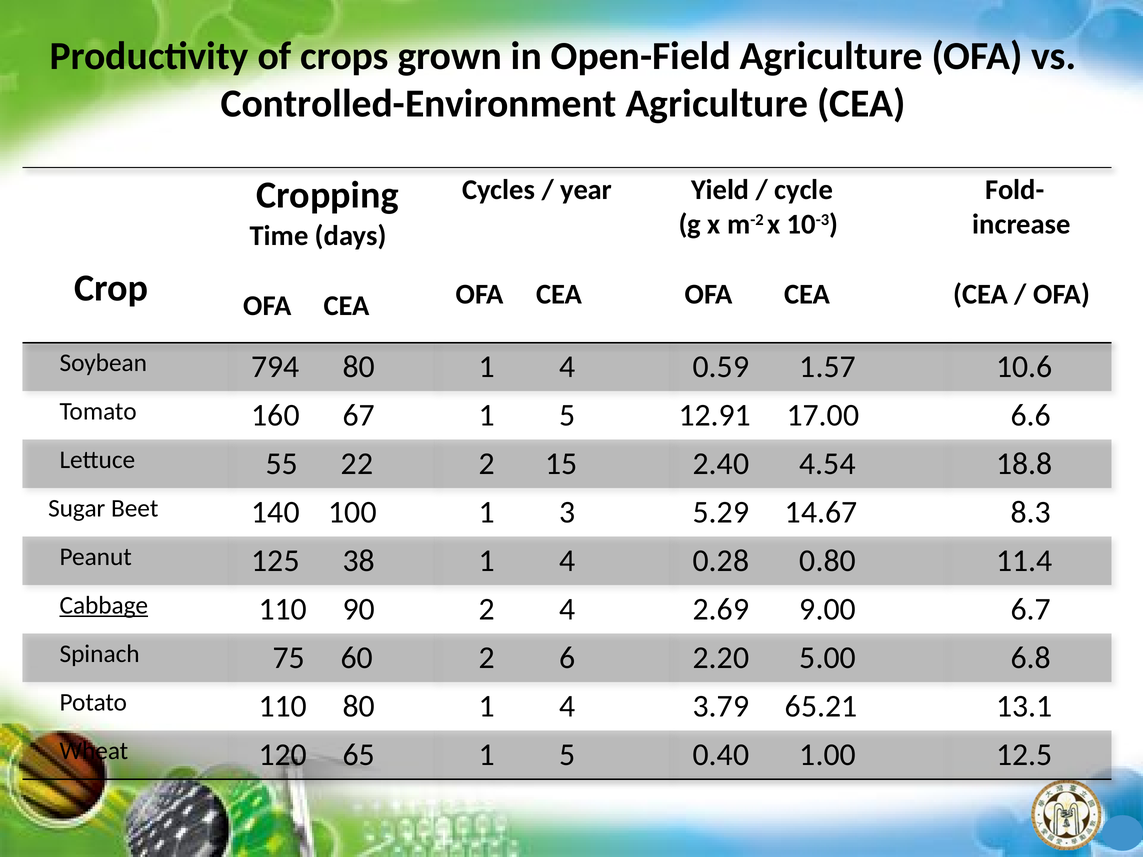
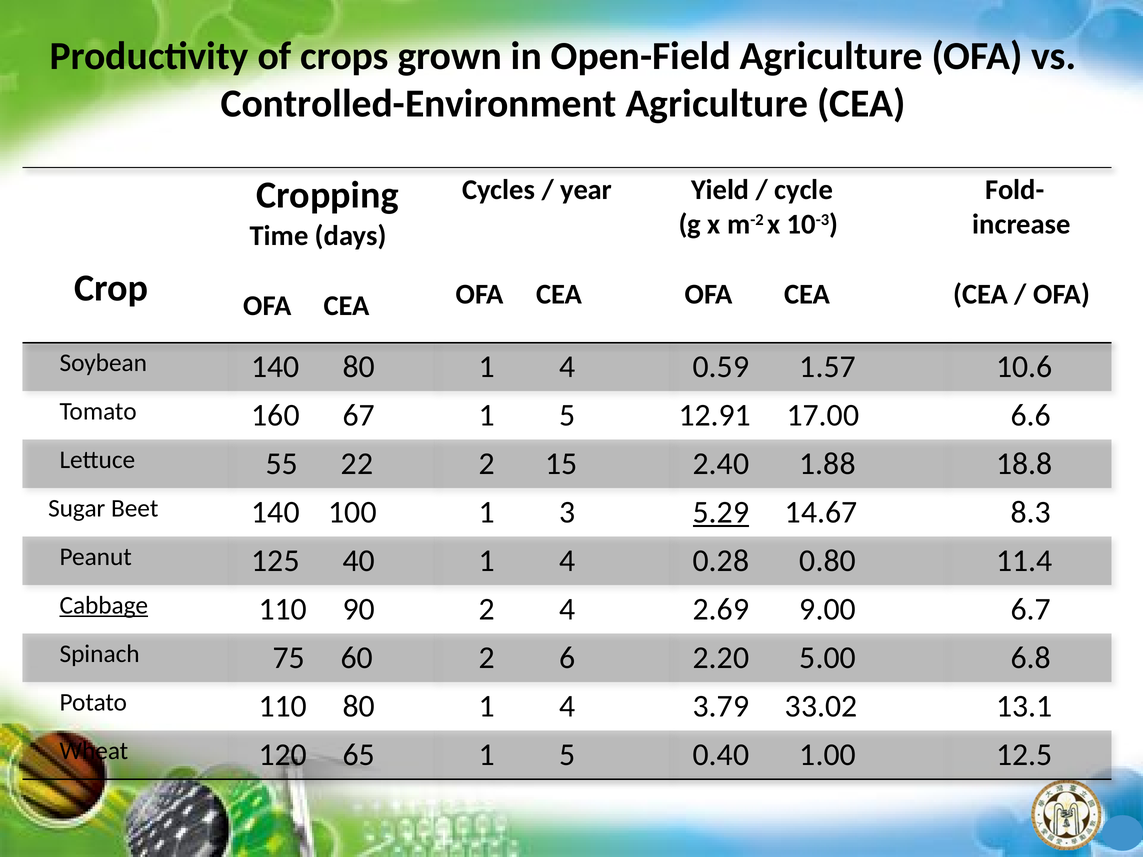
Soybean 794: 794 -> 140 (275, 367)
4.54: 4.54 -> 1.88 (828, 464)
5.29 underline: none -> present (721, 512)
38: 38 -> 40 (359, 561)
65.21: 65.21 -> 33.02 (821, 706)
